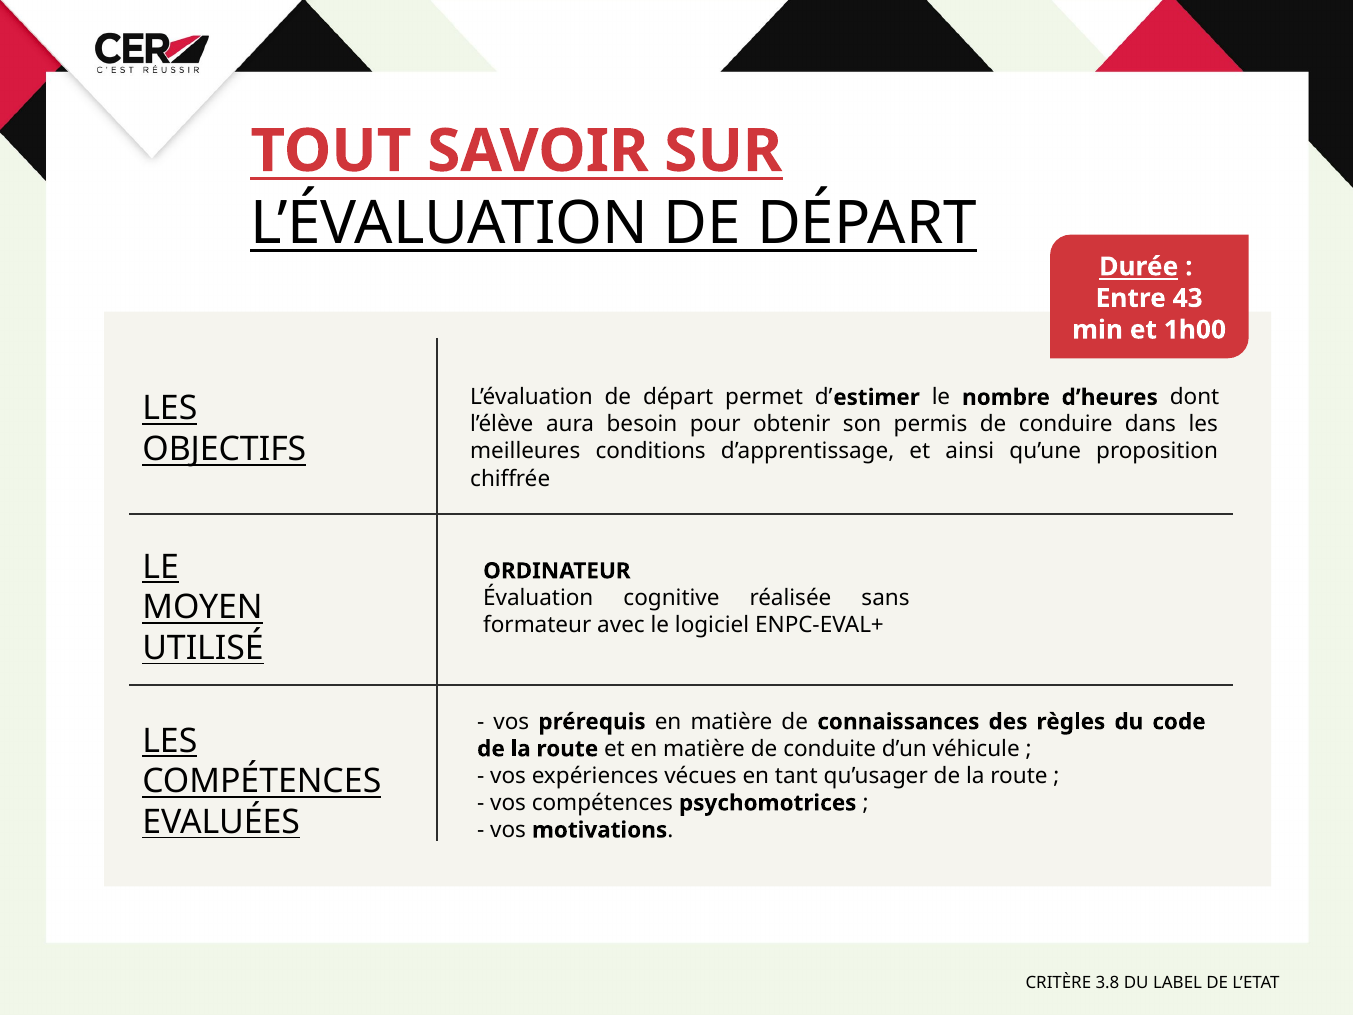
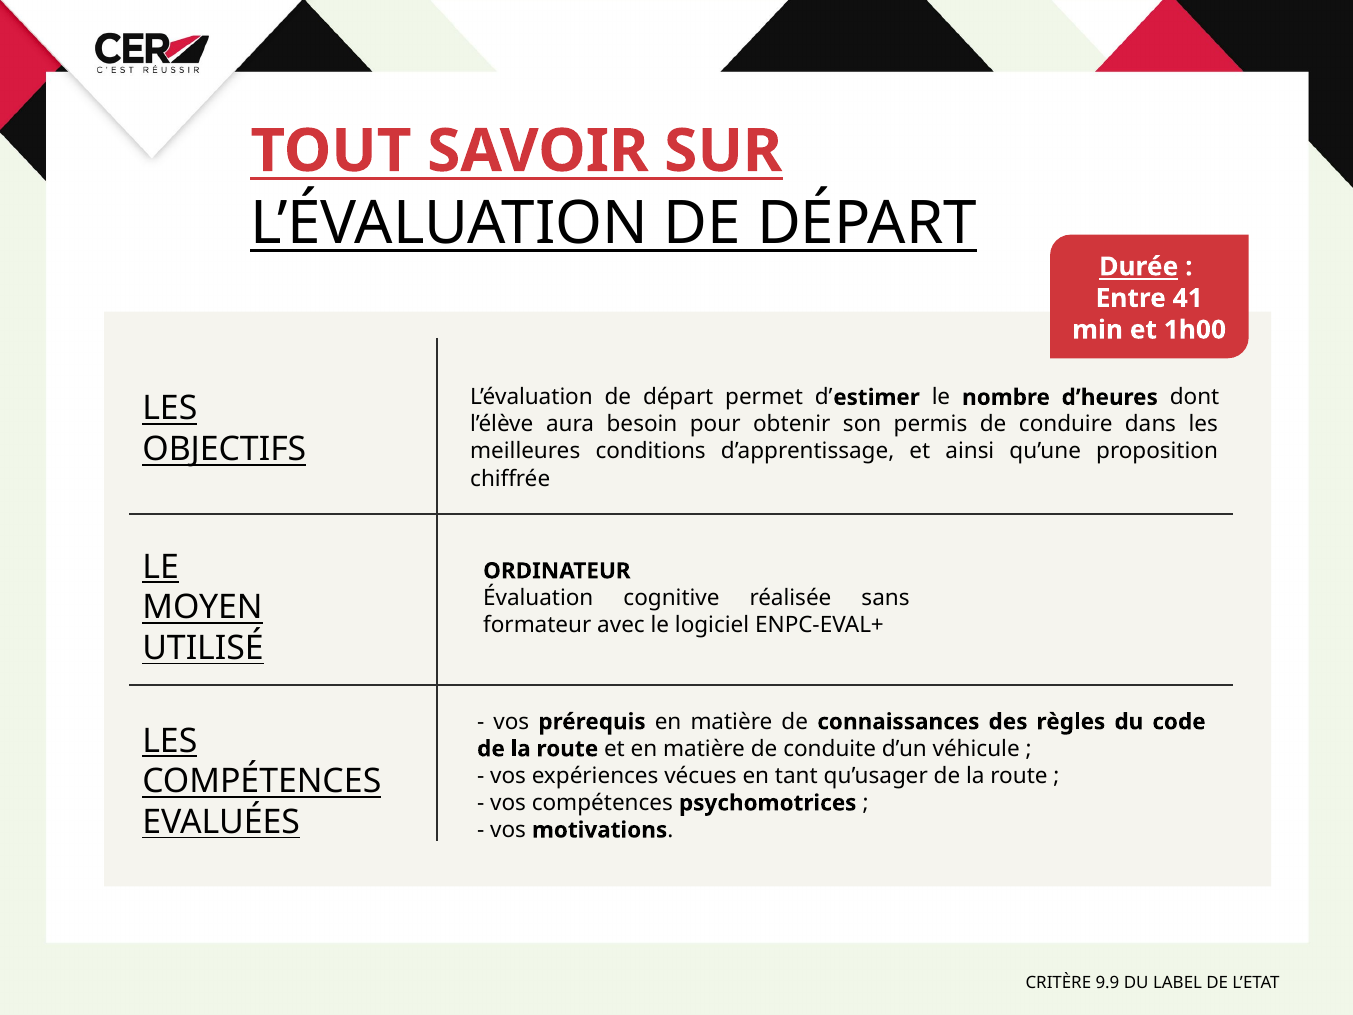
43: 43 -> 41 (1188, 298)
3.8: 3.8 -> 9.9 (1107, 982)
